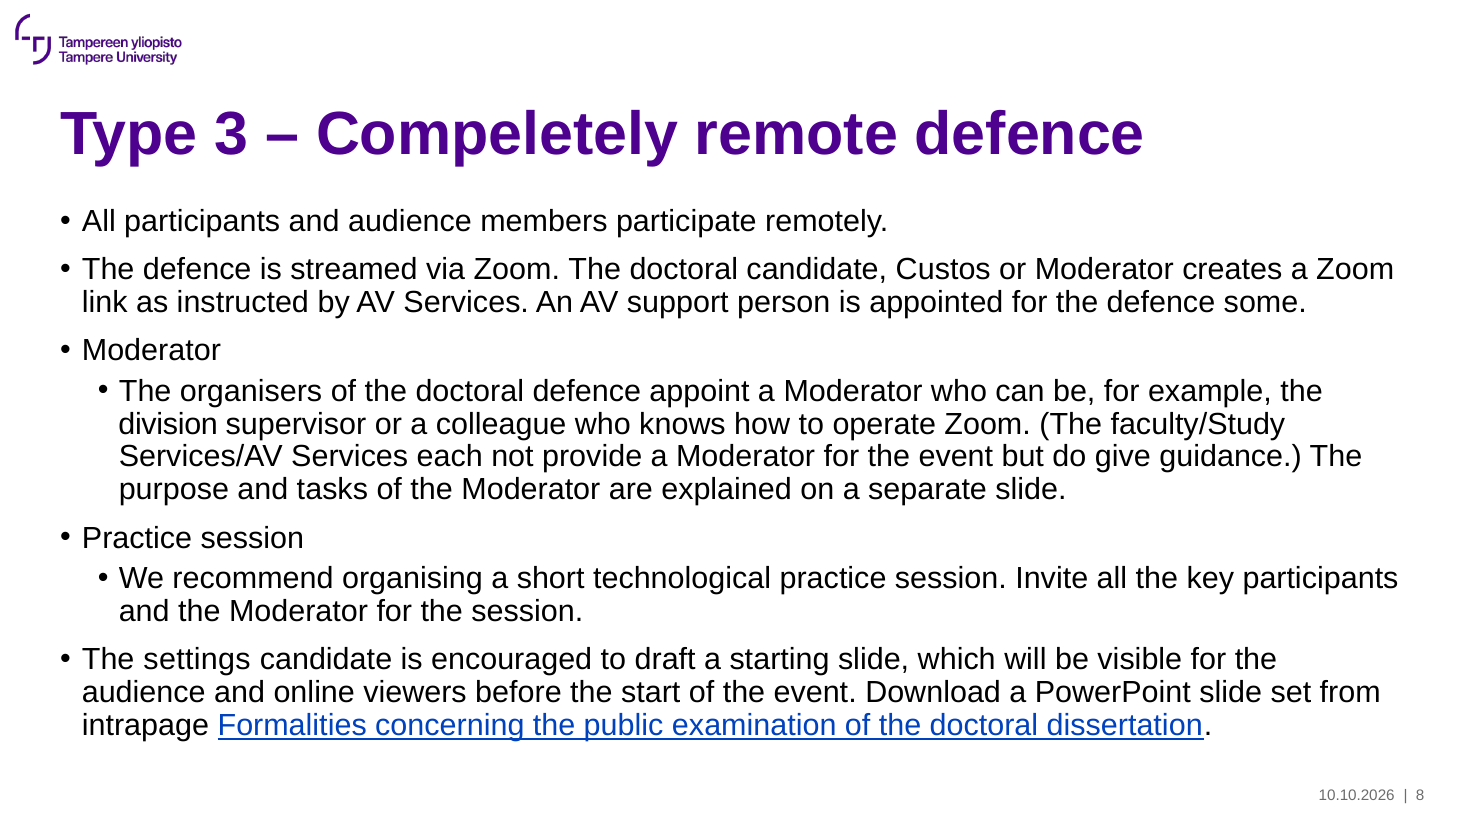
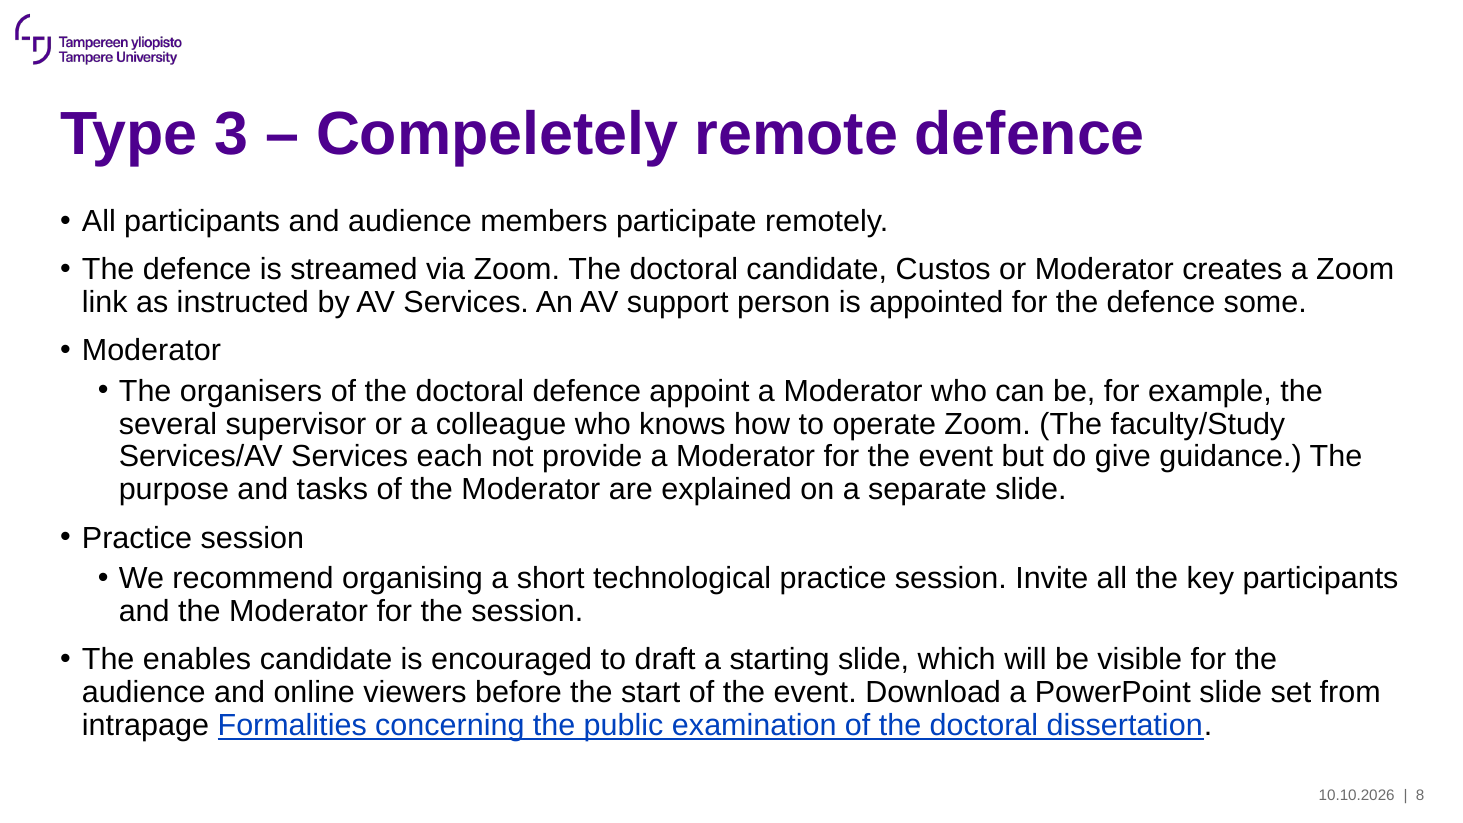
division: division -> several (168, 424)
settings: settings -> enables (197, 660)
